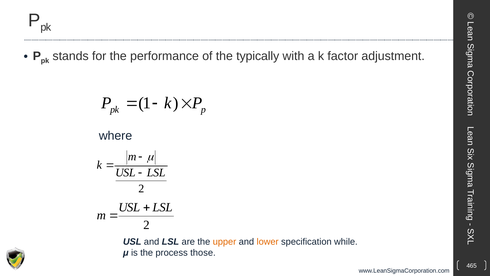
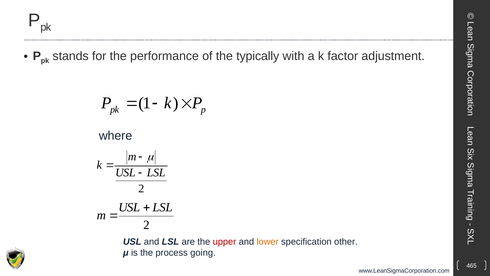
upper colour: orange -> red (224, 241)
while: while -> other (346, 241)
those: those -> going (203, 252)
